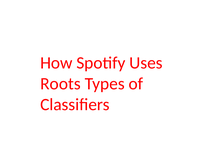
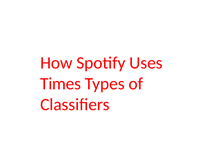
Roots: Roots -> Times (61, 84)
